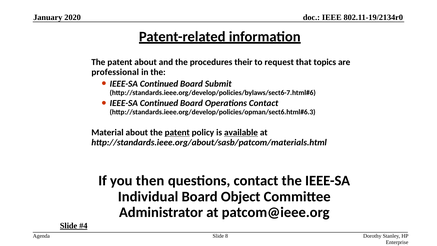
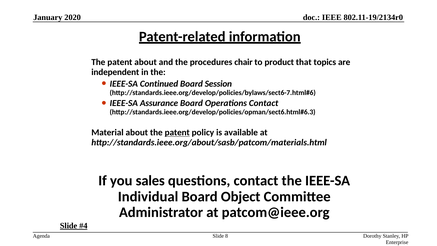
their: their -> chair (243, 62)
request: request -> product (279, 62)
professional: professional -> independent (115, 72)
Submit: Submit -> Session (218, 84)
Continued: Continued -> Assurance (159, 103)
available underline: present -> none (241, 133)
then: then -> sales (150, 181)
